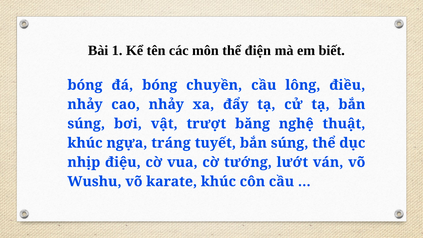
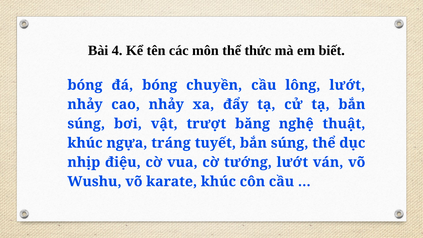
1: 1 -> 4 (117, 50)
điện: điện -> thức (258, 50)
lông điều: điều -> lướt (347, 85)
